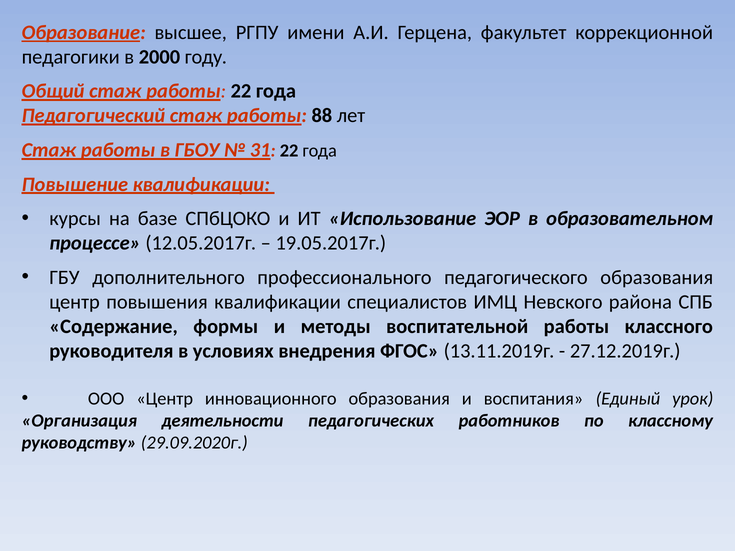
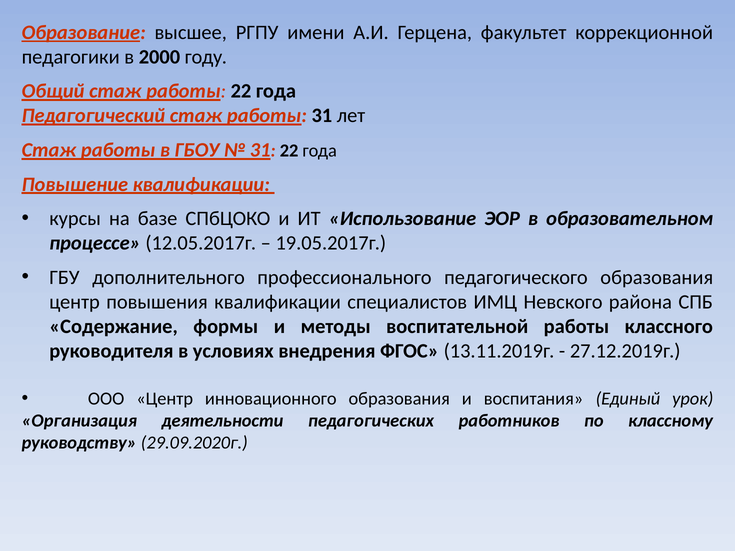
работы 88: 88 -> 31 (322, 116)
